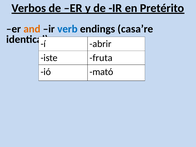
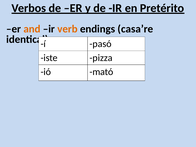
verb colour: blue -> orange (67, 29)
abrir: abrir -> pasó (101, 44)
fruta: fruta -> pizza (101, 58)
